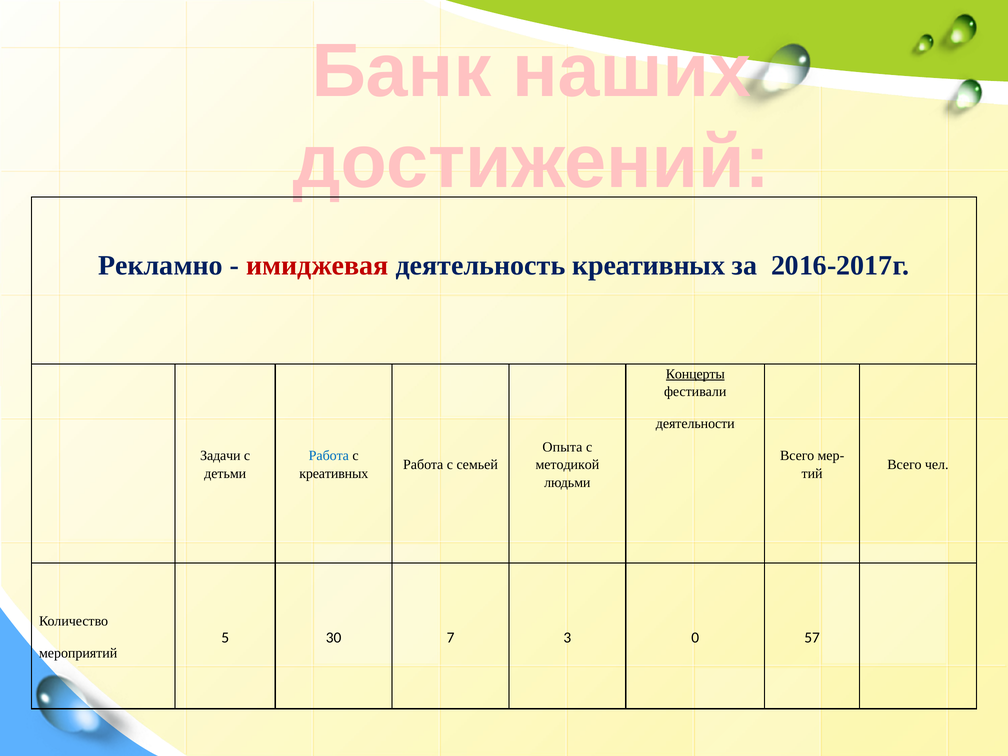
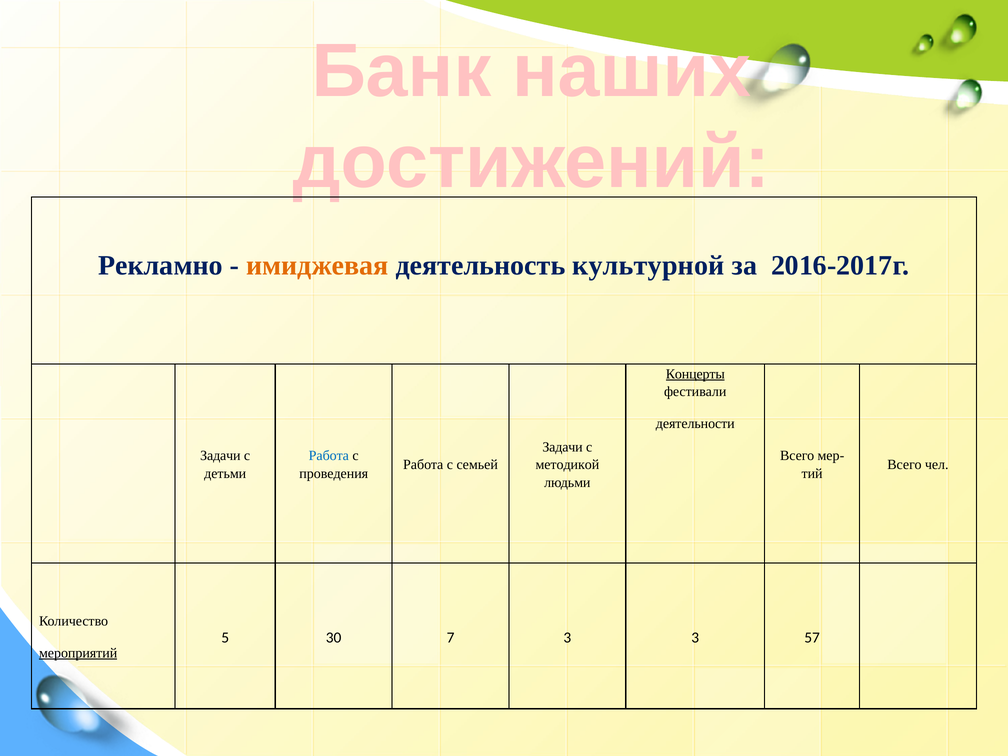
имиджевая colour: red -> orange (317, 265)
деятельность креативных: креативных -> культурной (648, 265)
Опыта: Опыта -> Задачи (563, 447)
креативных: креативных -> проведения (334, 474)
3 0: 0 -> 3 (695, 637)
мероприятий underline: none -> present (78, 653)
